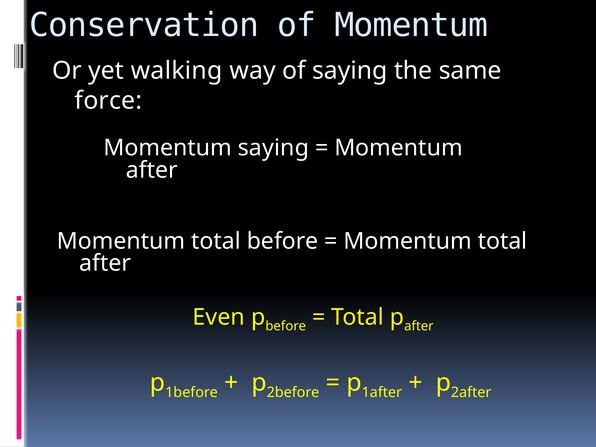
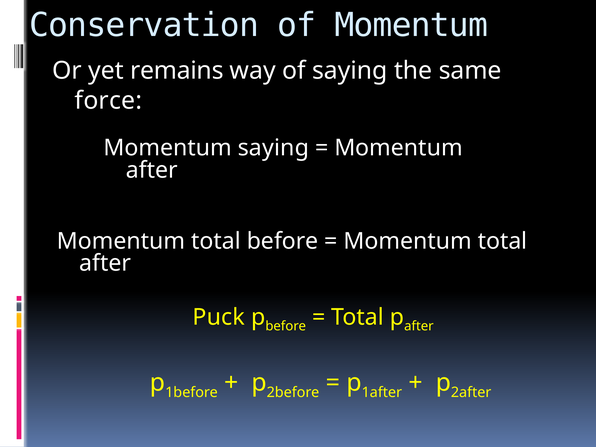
walking: walking -> remains (177, 71)
Even: Even -> Puck (219, 317)
